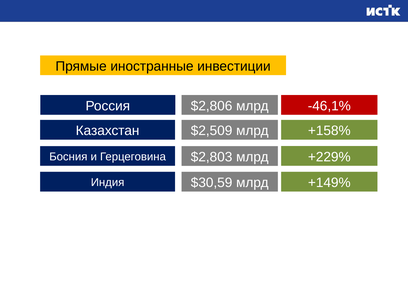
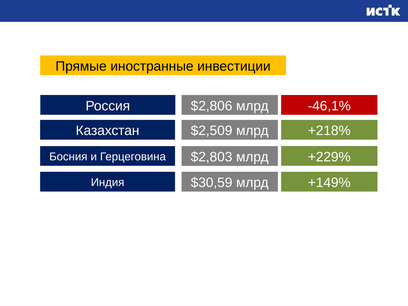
+158%: +158% -> +218% (329, 131)
